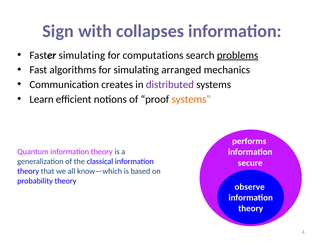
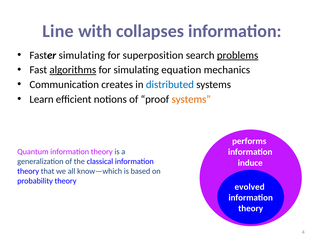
Sign: Sign -> Line (58, 31)
computations: computations -> superposition (153, 55)
algorithms underline: none -> present (73, 70)
arranged: arranged -> equation (181, 70)
distributed colour: purple -> blue (170, 85)
secure: secure -> induce (250, 163)
observe: observe -> evolved (250, 187)
